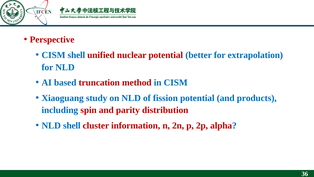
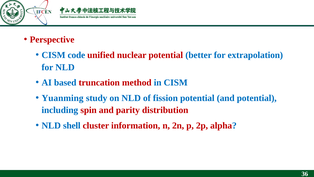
CISM shell: shell -> code (76, 55)
Xiaoguang: Xiaoguang -> Yuanming (63, 98)
and products: products -> potential (257, 98)
